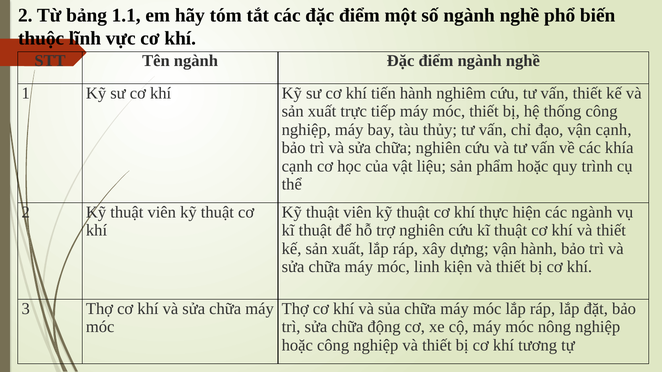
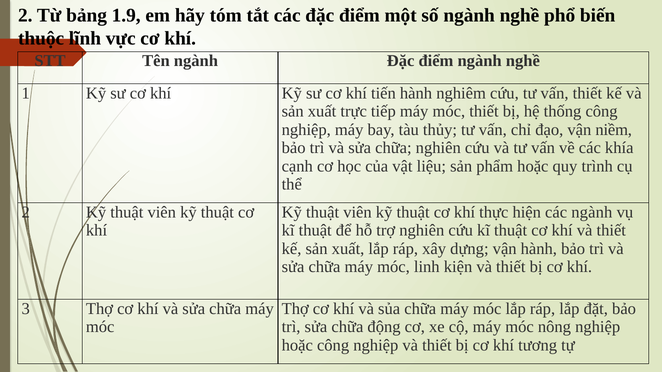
1.1: 1.1 -> 1.9 (126, 15)
vận cạnh: cạnh -> niềm (614, 130)
